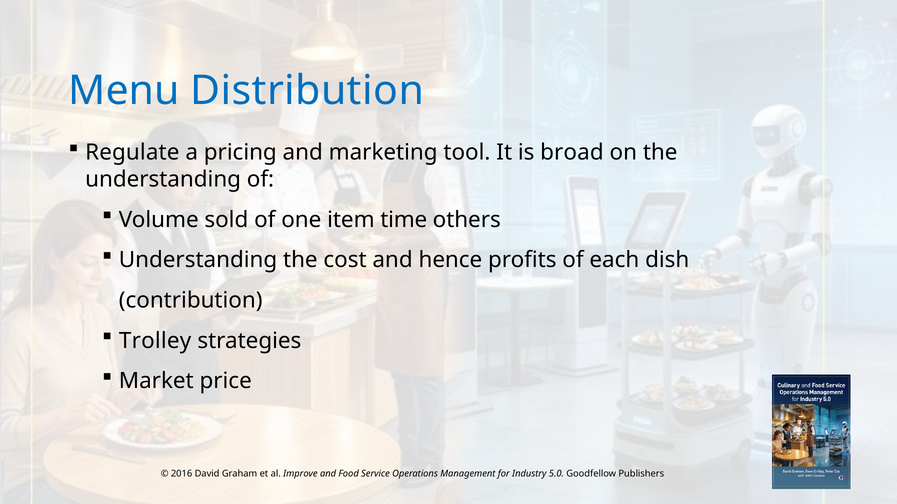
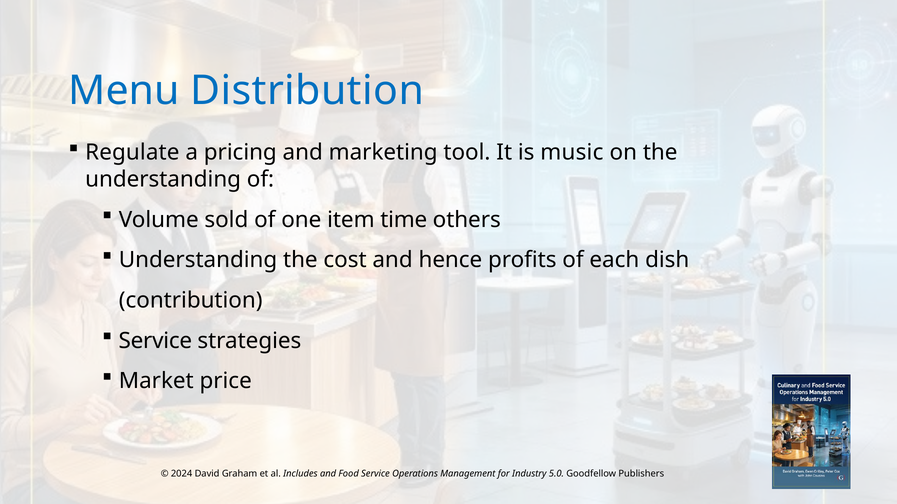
broad: broad -> music (572, 153)
Trolley: Trolley -> Service (155, 341)
2016: 2016 -> 2024 (182, 474)
Improve: Improve -> Includes (300, 474)
